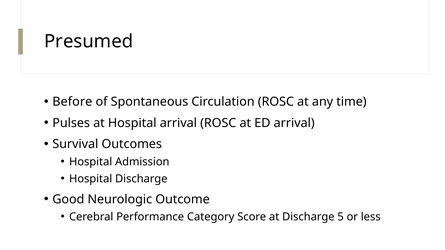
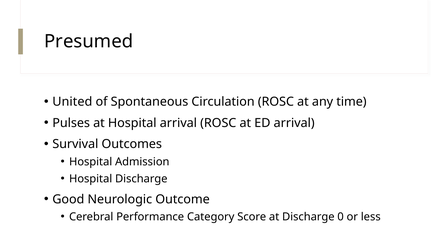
Before: Before -> United (72, 102)
5: 5 -> 0 (341, 217)
